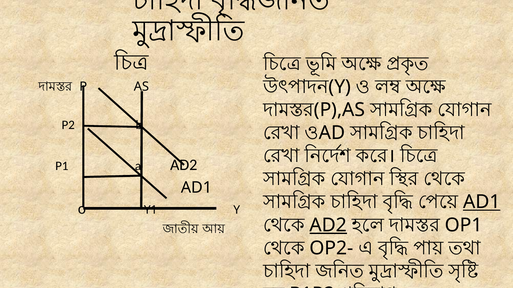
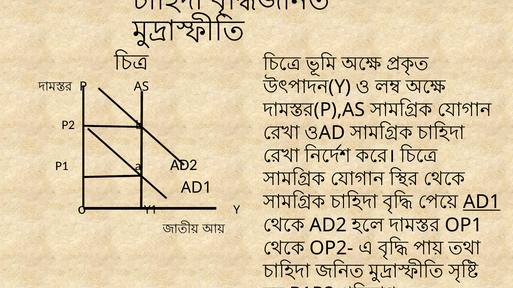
AD2 underline: present -> none (328, 225)
